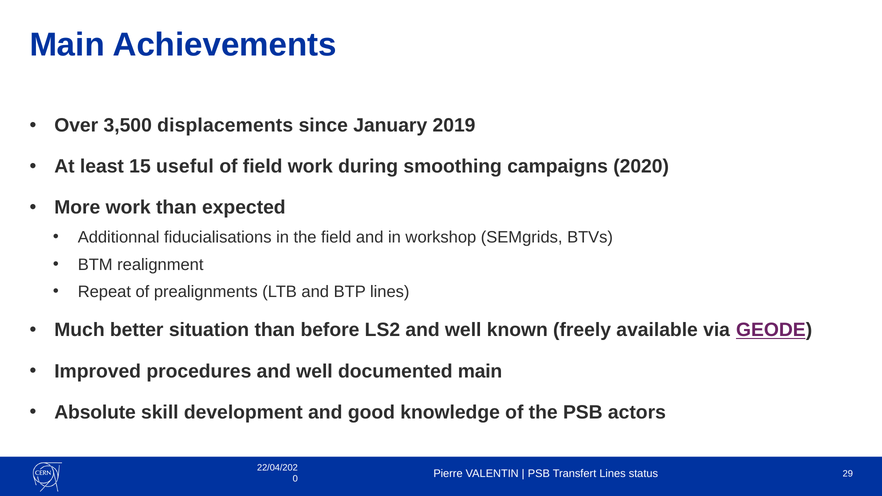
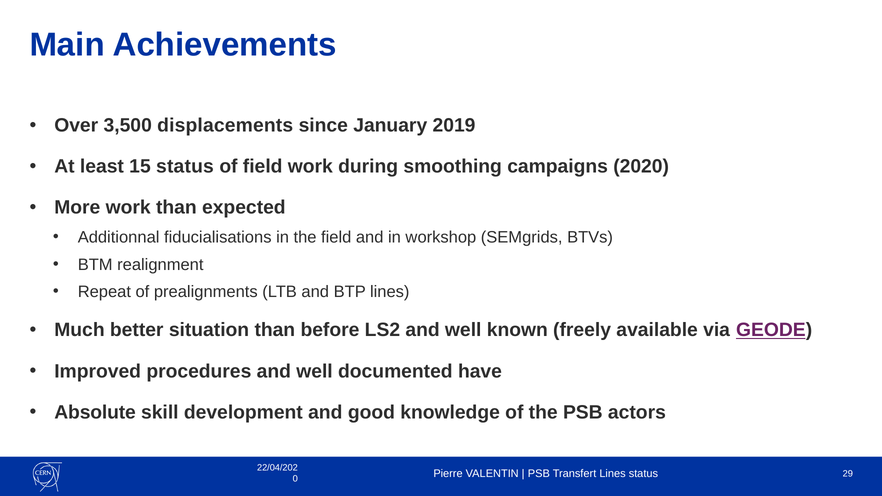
15 useful: useful -> status (185, 167)
documented main: main -> have (480, 371)
